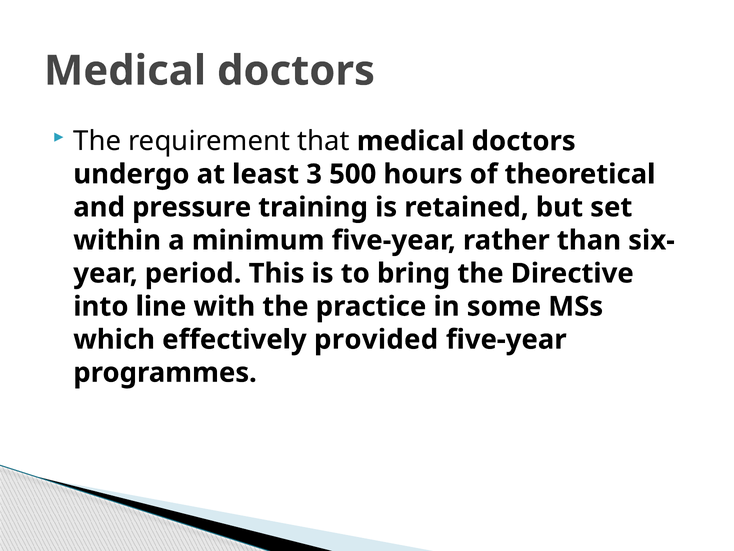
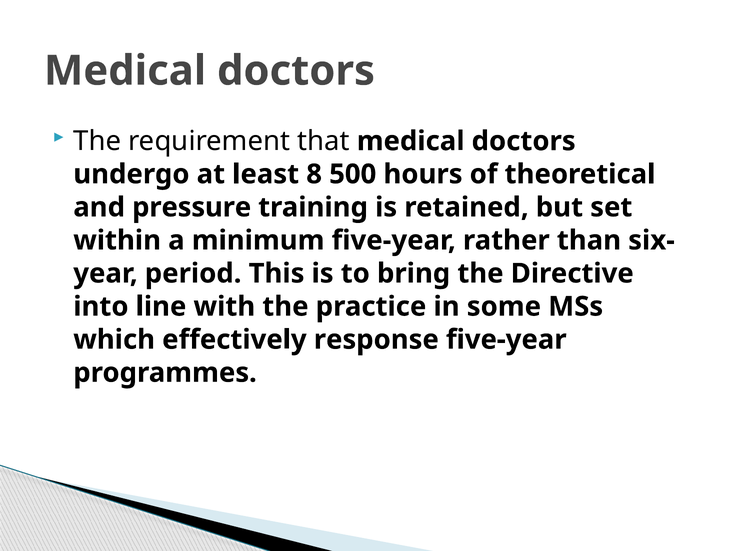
3: 3 -> 8 (314, 174)
provided: provided -> response (376, 339)
